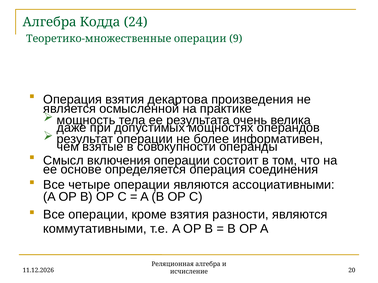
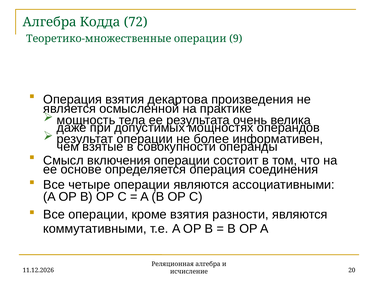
24: 24 -> 72 (136, 22)
